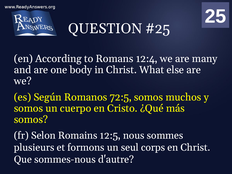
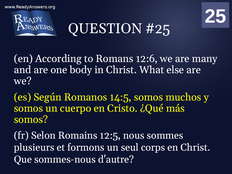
12:4: 12:4 -> 12:6 (147, 59)
72:5: 72:5 -> 14:5 (121, 97)
